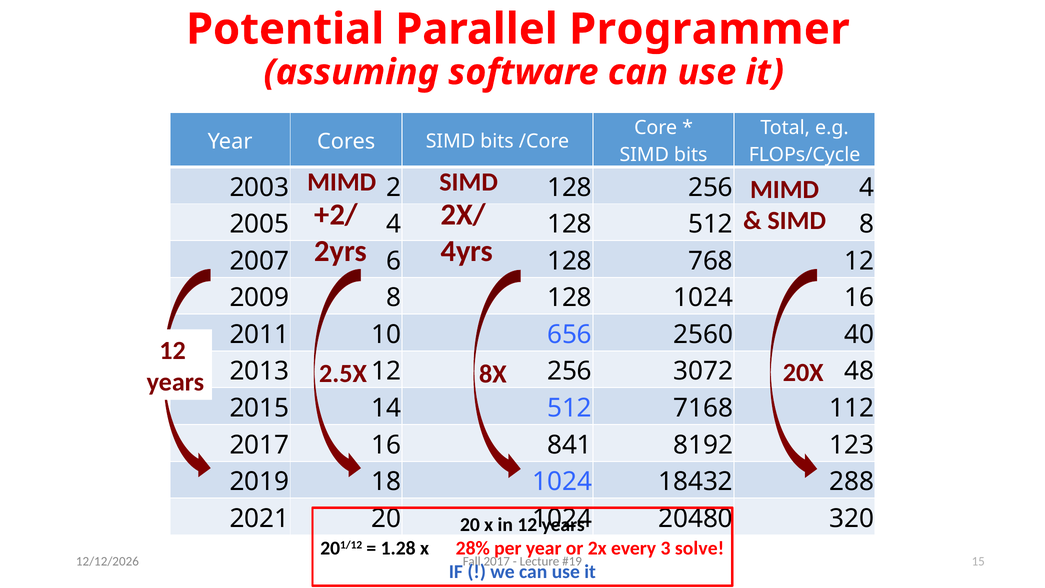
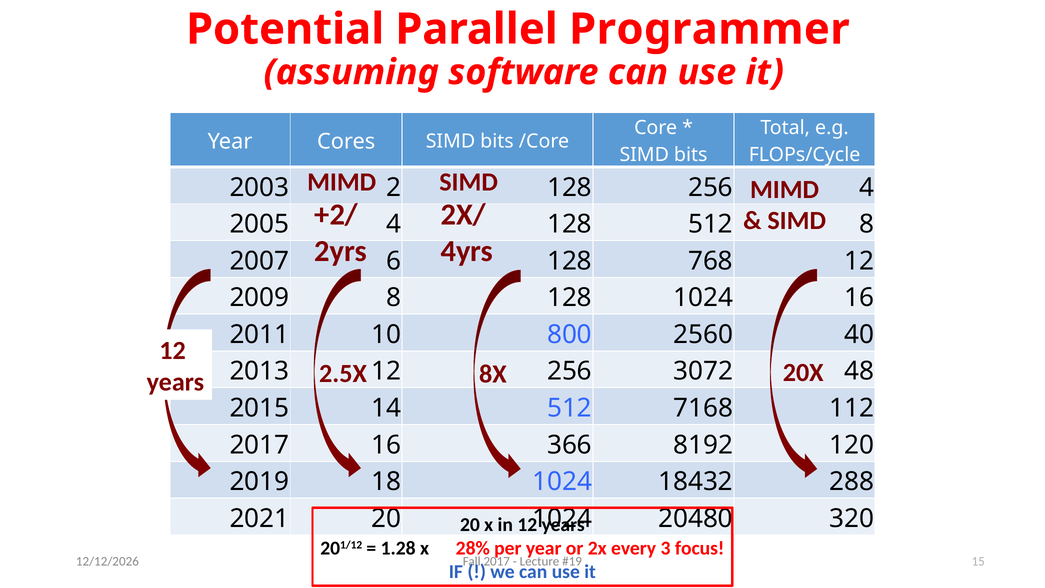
656: 656 -> 800 (570, 334)
841: 841 -> 366 (570, 445)
123: 123 -> 120 (852, 445)
solve: solve -> focus (700, 548)
